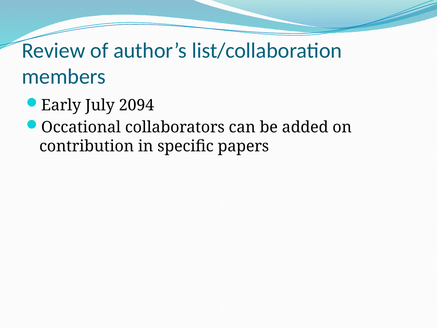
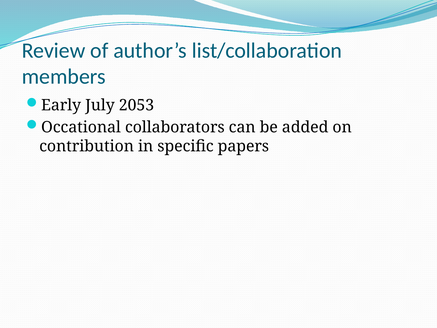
2094: 2094 -> 2053 (136, 105)
